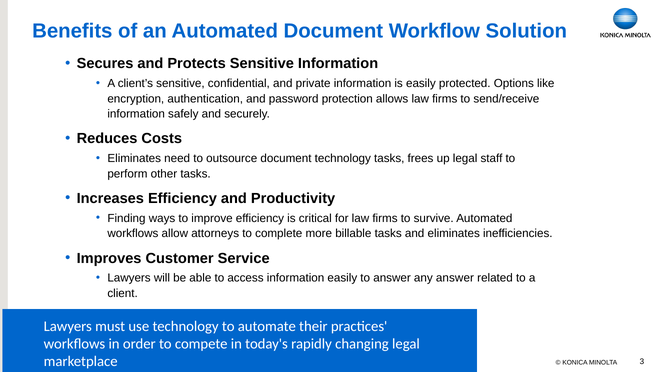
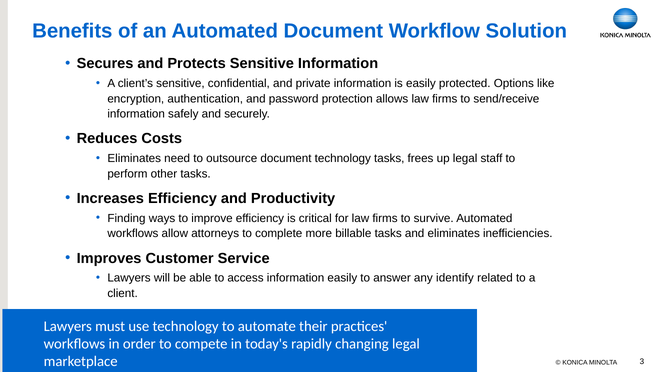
any answer: answer -> identify (455, 278)
